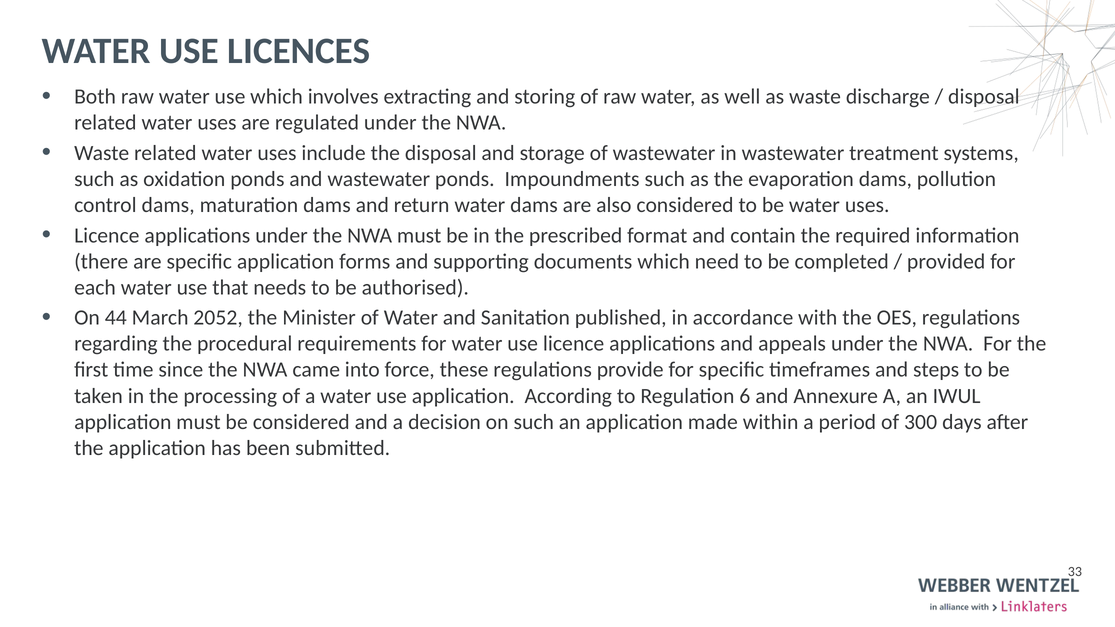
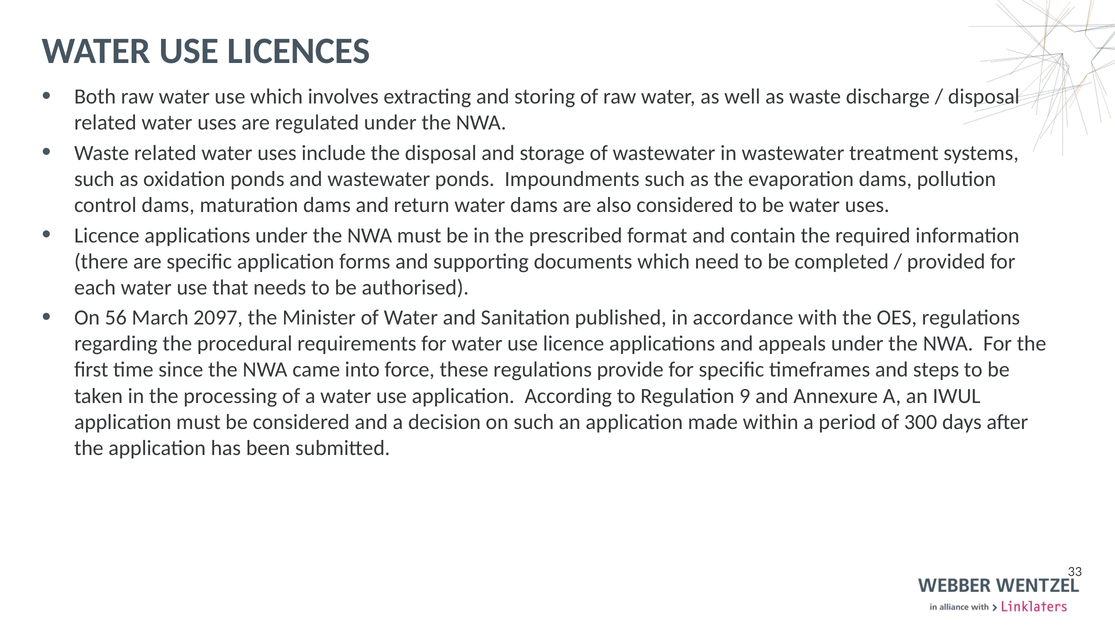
44: 44 -> 56 (116, 318)
2052: 2052 -> 2097 (218, 318)
6: 6 -> 9 (745, 396)
